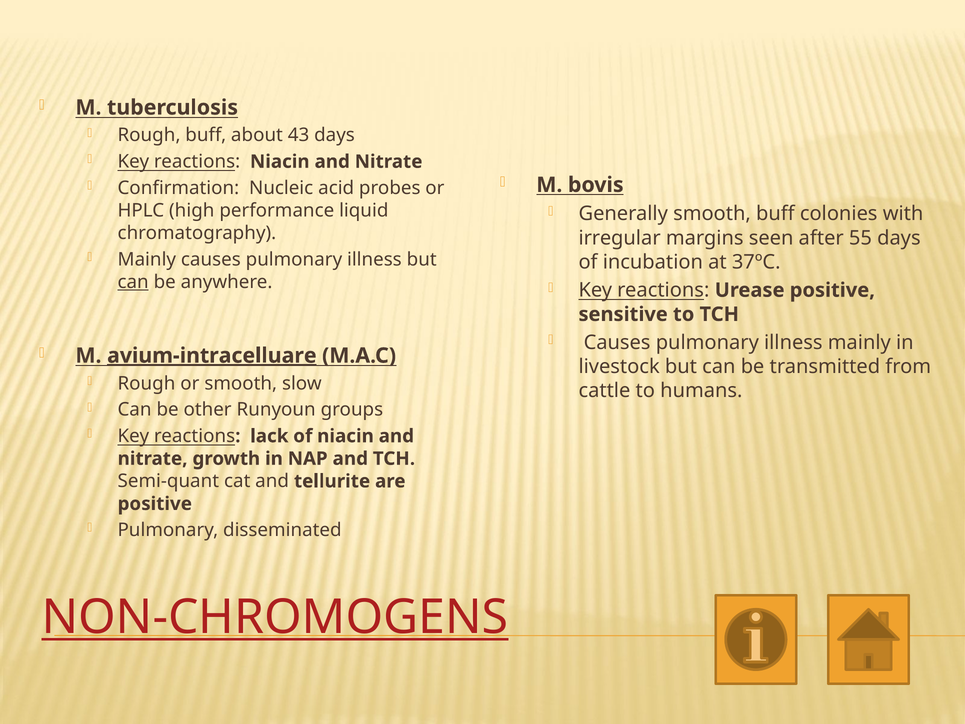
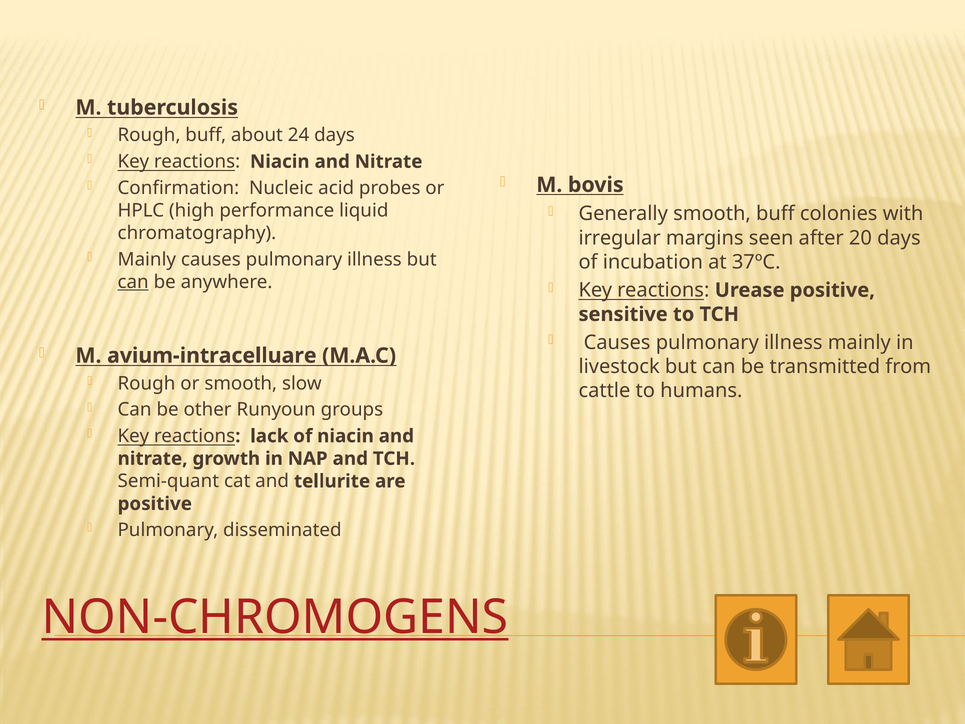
43: 43 -> 24 (299, 135)
55: 55 -> 20 (860, 238)
avium-intracelluare underline: present -> none (212, 356)
